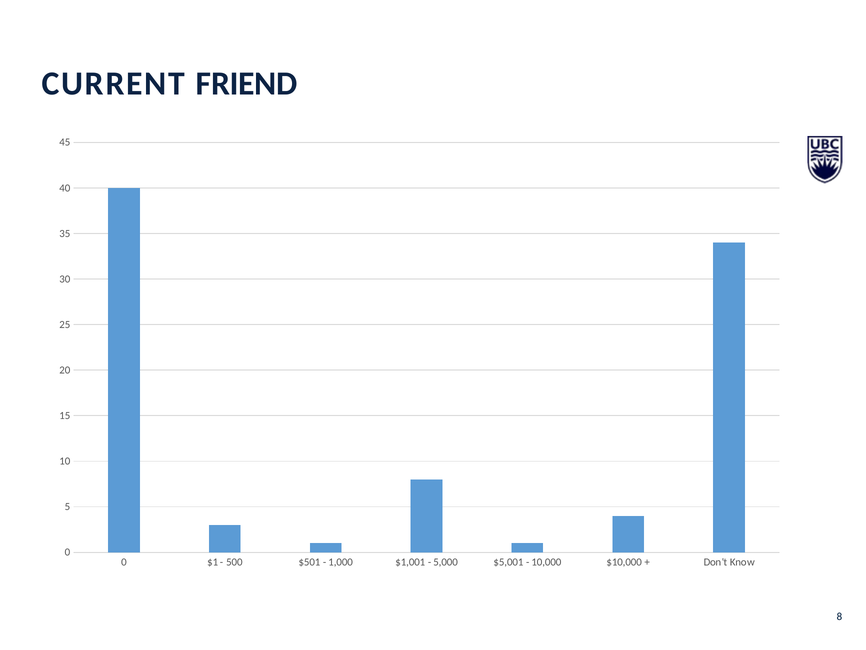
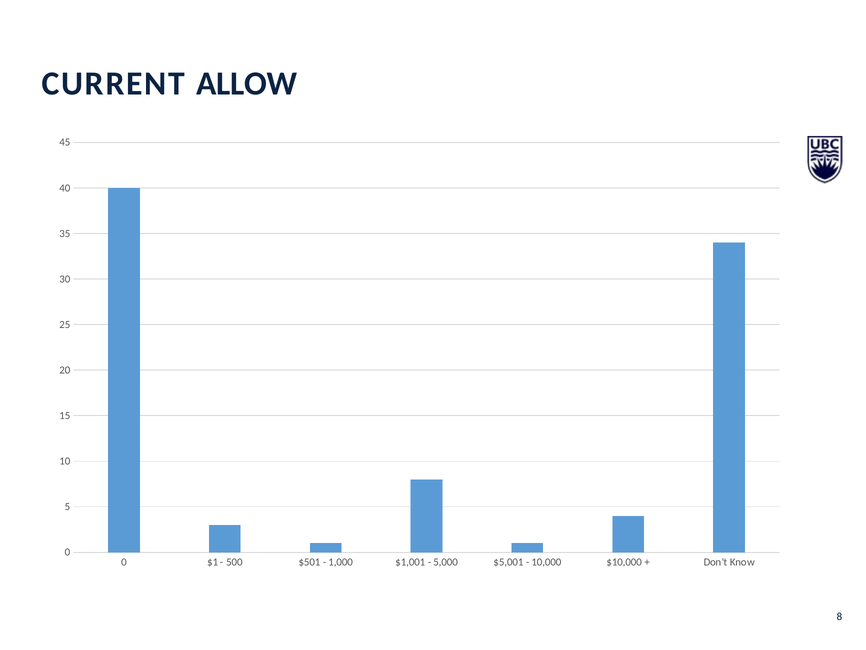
FRIEND: FRIEND -> ALLOW (247, 84)
